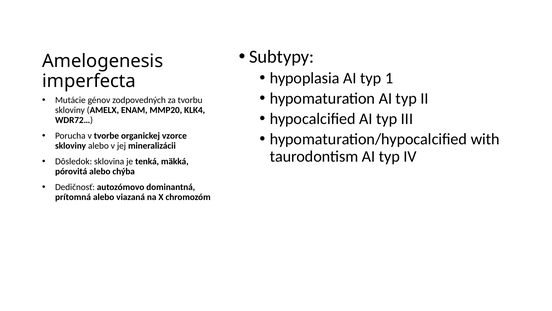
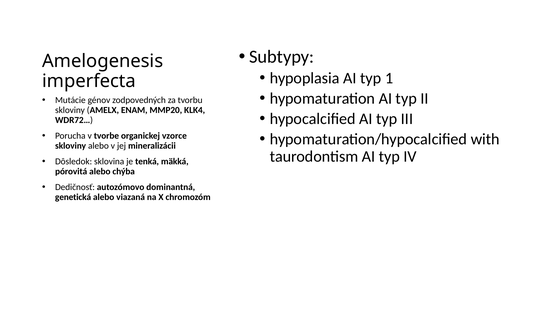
prítomná: prítomná -> genetická (73, 197)
